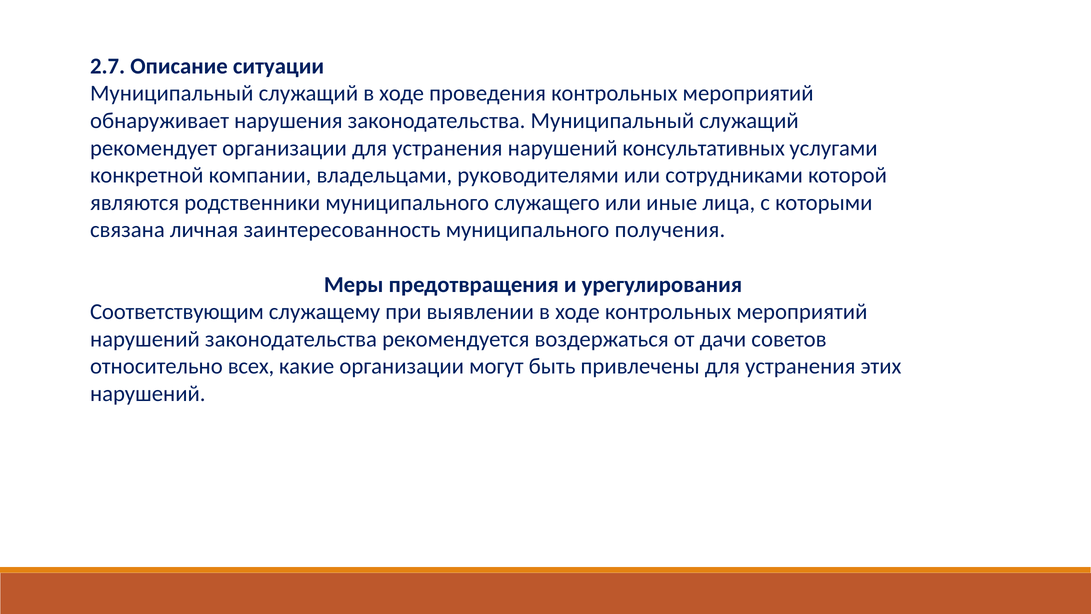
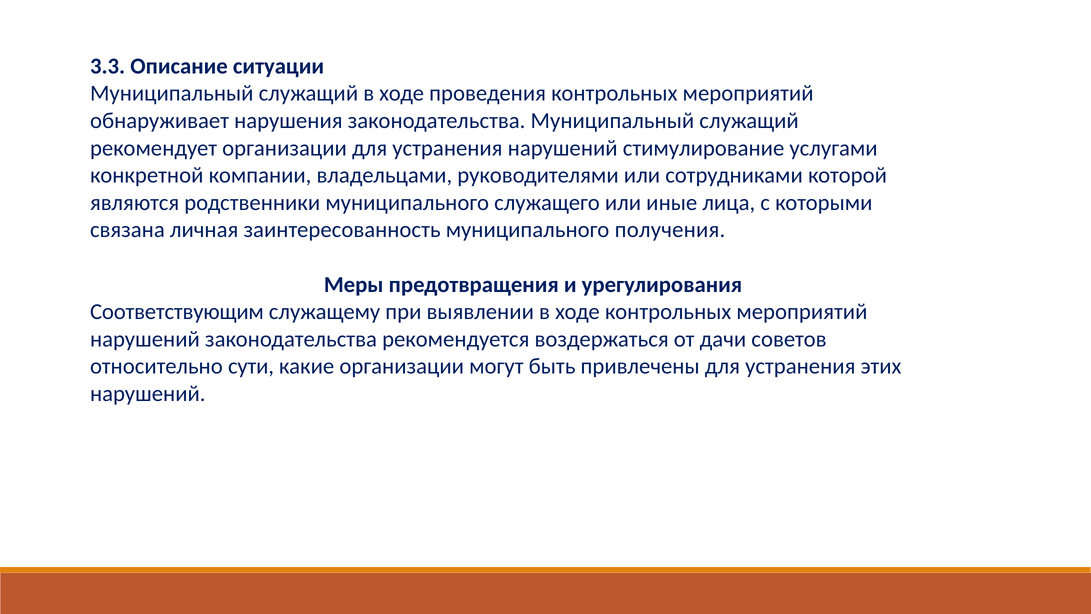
2.7: 2.7 -> 3.3 (108, 66)
консультативных: консультативных -> стимулирование (704, 148)
всех: всех -> сути (251, 366)
